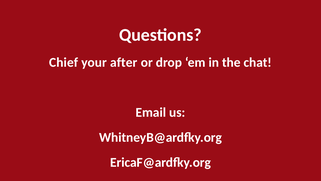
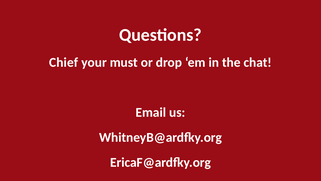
after: after -> must (124, 62)
